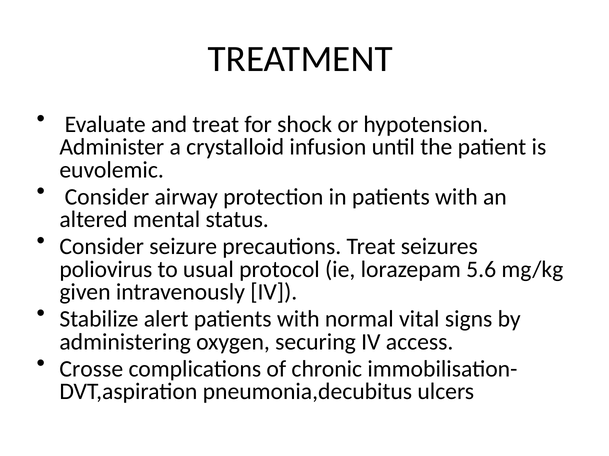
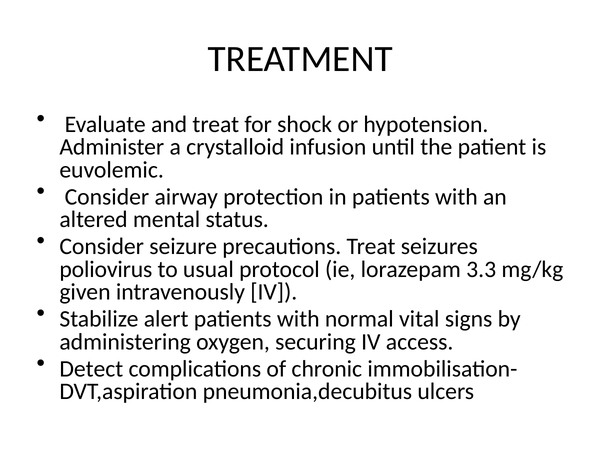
5.6: 5.6 -> 3.3 (481, 270)
Crosse: Crosse -> Detect (91, 369)
